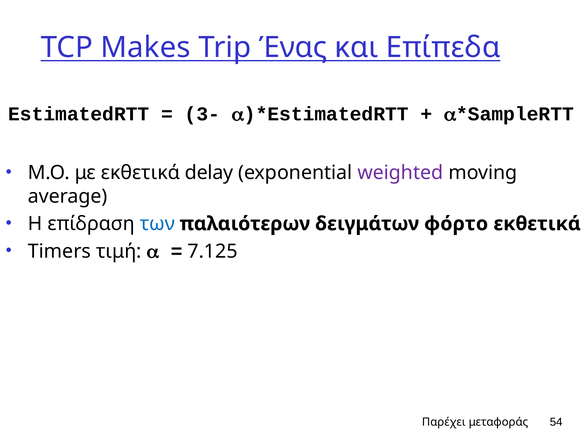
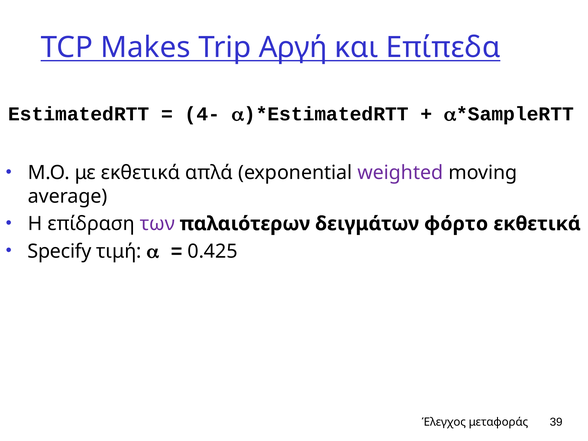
Ένας: Ένας -> Αργή (293, 47)
3-: 3- -> 4- (202, 114)
delay: delay -> απλά (209, 173)
των colour: blue -> purple (157, 224)
Timers: Timers -> Specify (59, 251)
7.125: 7.125 -> 0.425 (213, 251)
Παρέχει: Παρέχει -> Έλεγχος (444, 422)
54: 54 -> 39 (556, 422)
